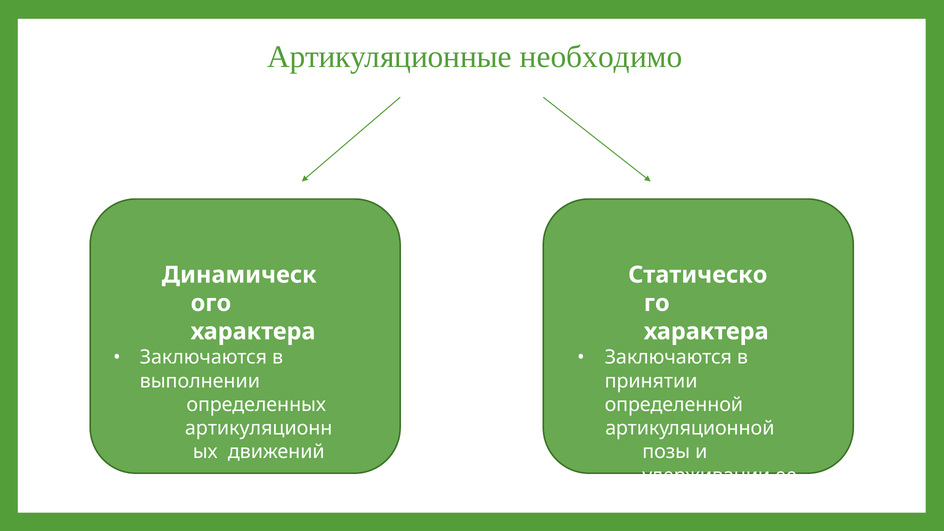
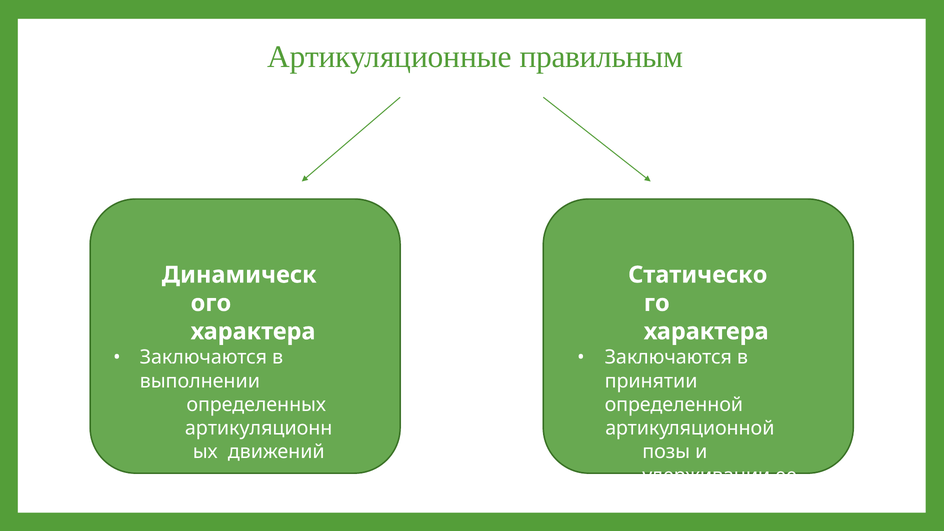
необходимо: необходимо -> правильным (601, 57)
